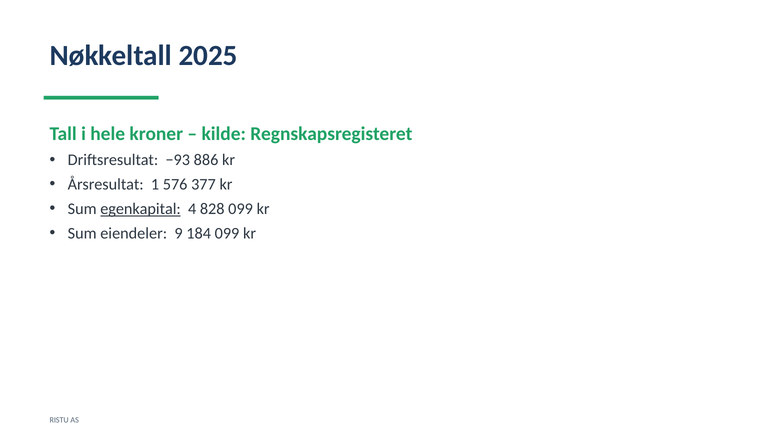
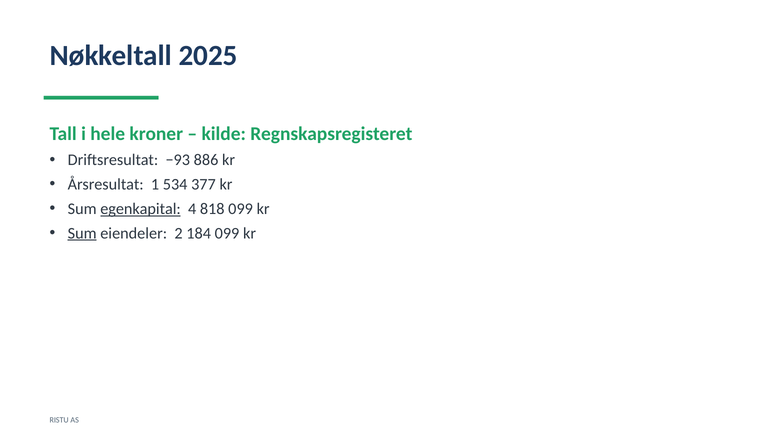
576: 576 -> 534 (175, 184)
828: 828 -> 818 (212, 209)
Sum underline: none -> present (82, 233)
9: 9 -> 2 (179, 233)
